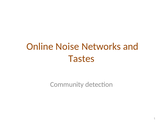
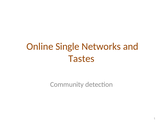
Noise: Noise -> Single (67, 46)
